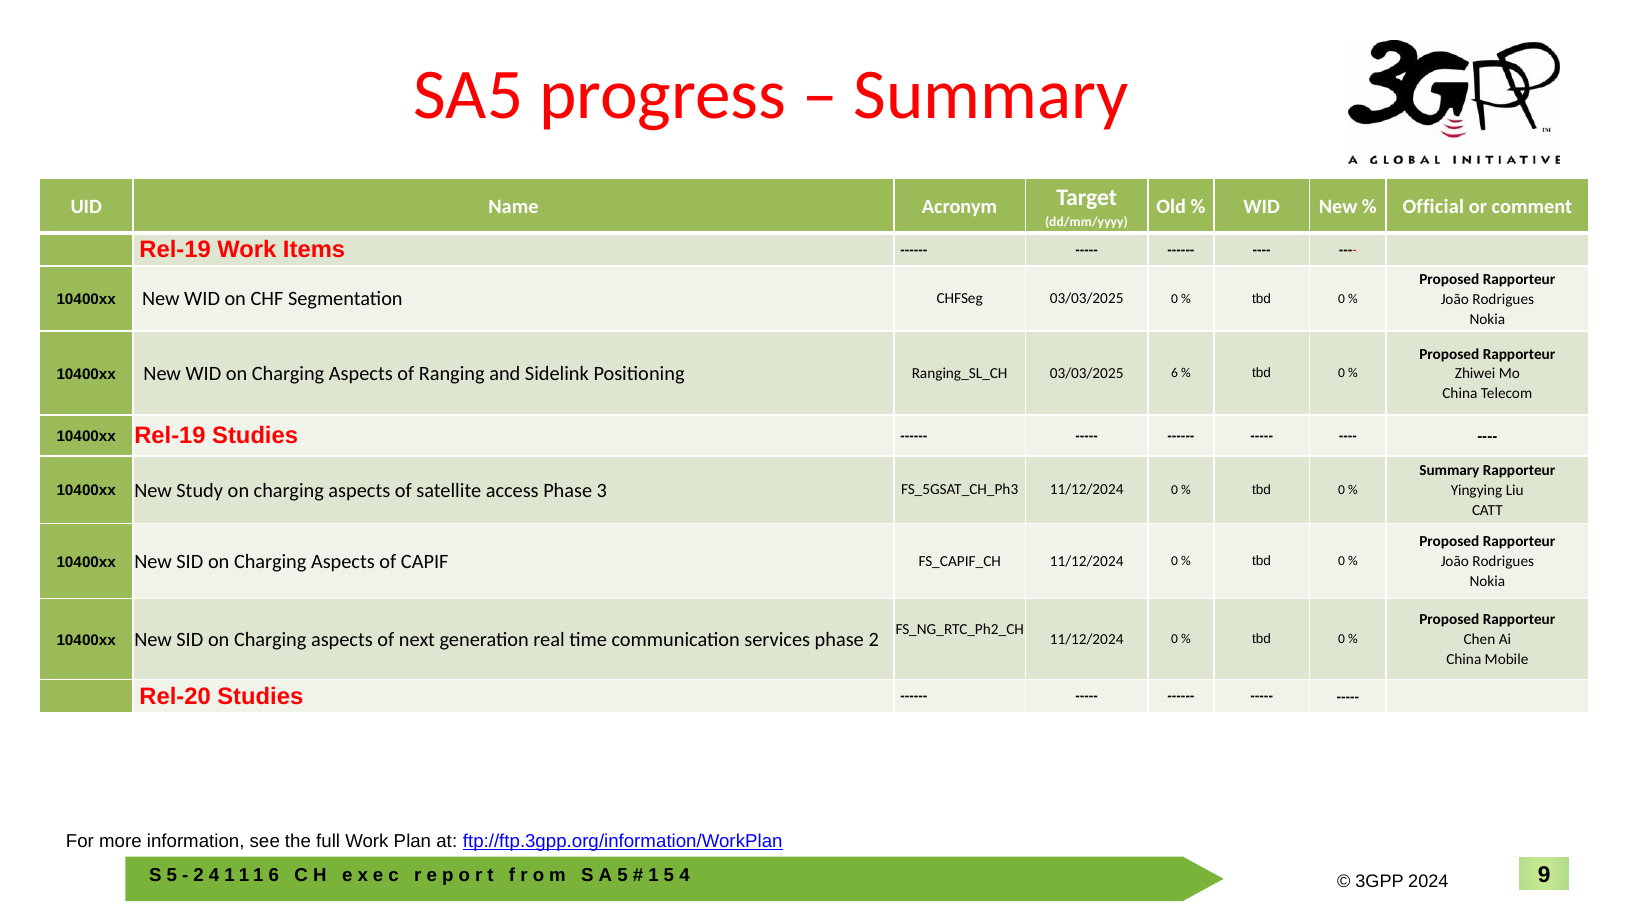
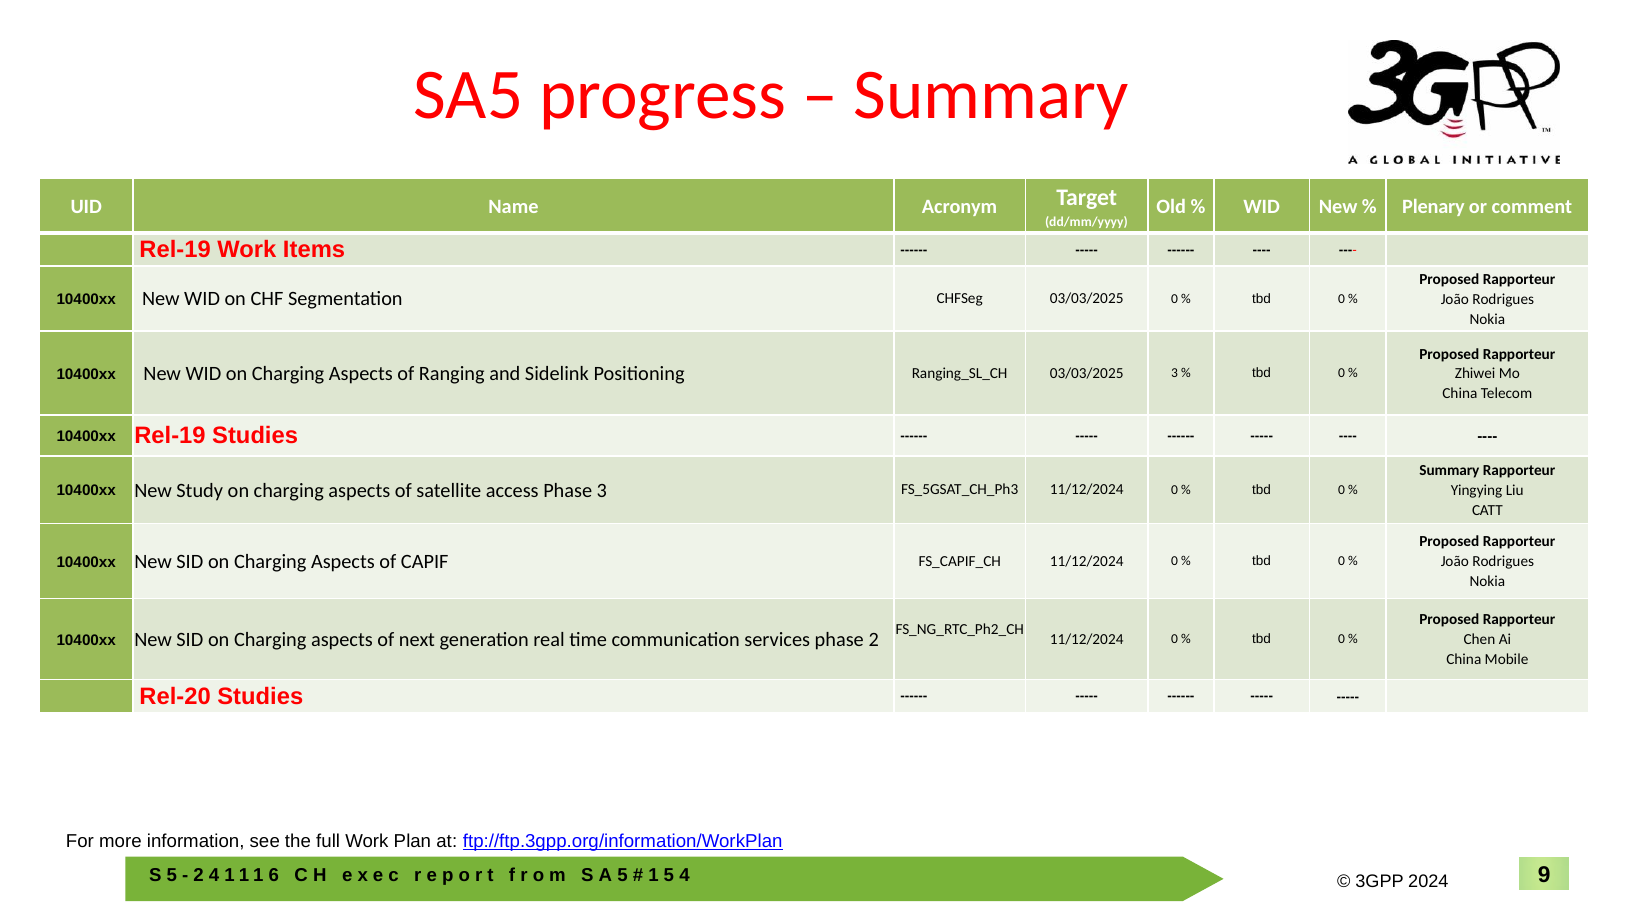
Official: Official -> Plenary (1433, 207)
03/03/2025 6: 6 -> 3 (1175, 373)
